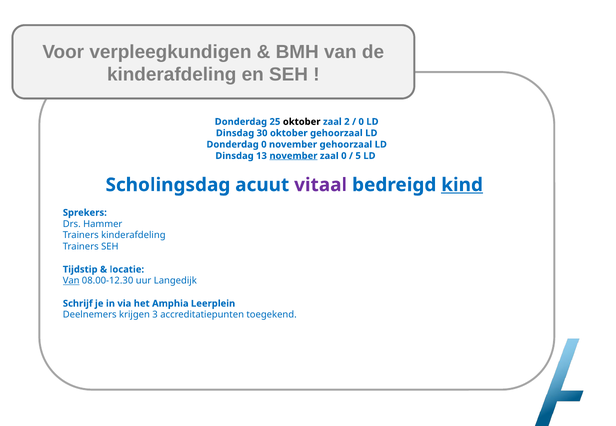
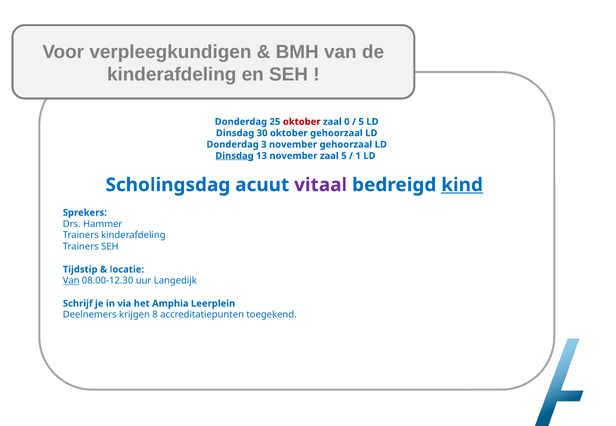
oktober colour: black -> red (302, 122)
2: 2 -> 0 (347, 122)
0: 0 -> 5 (361, 122)
Donderdag 0: 0 -> 3 (264, 145)
Dinsdag underline: none -> present (235, 156)
november underline: present -> none (293, 156)
zaal 0: 0 -> 5 (344, 156)
5: 5 -> 1 (358, 156)
3: 3 -> 8 (155, 315)
